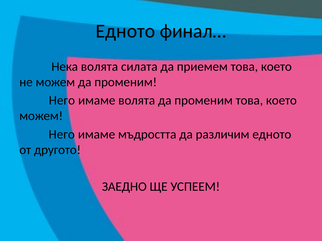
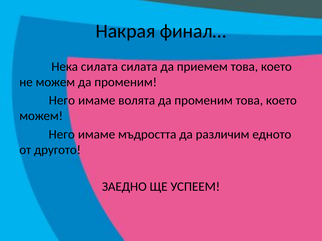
Едното: Едното -> Накрая (125, 31)
Нека волята: волята -> силата (99, 67)
